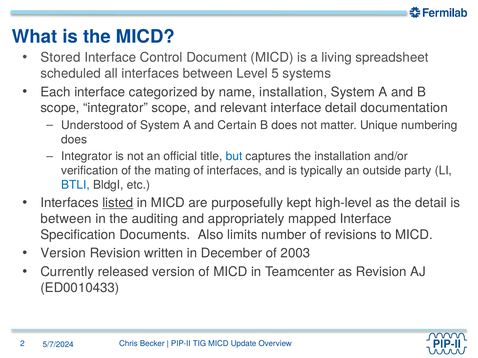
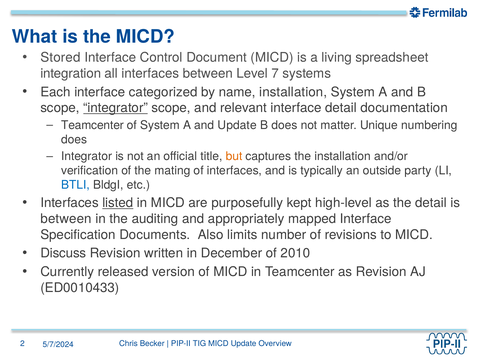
scheduled: scheduled -> integration (71, 74)
5: 5 -> 7 (275, 74)
integrator underline: none -> present (116, 108)
Understood: Understood -> Teamcenter (93, 126)
and Certain: Certain -> Update (237, 126)
but colour: blue -> orange (234, 157)
Version: Version -> Discuss (63, 254)
2003: 2003 -> 2010 (295, 254)
